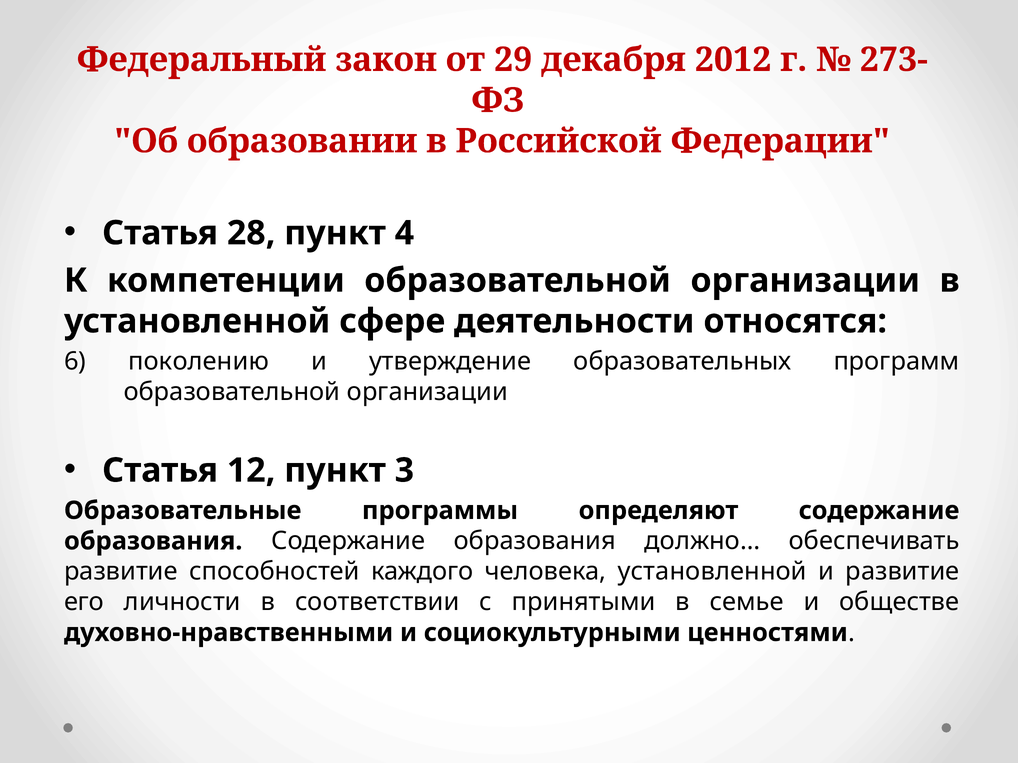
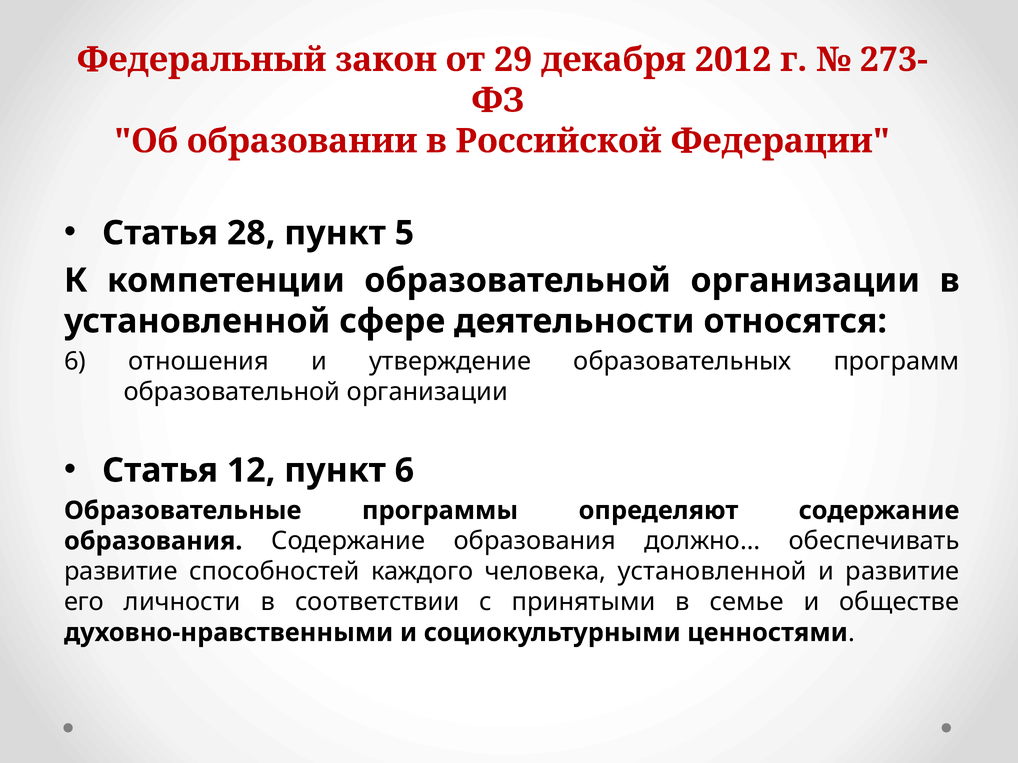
4: 4 -> 5 (404, 233)
поколению: поколению -> отношения (199, 362)
пункт 3: 3 -> 6 (404, 471)
